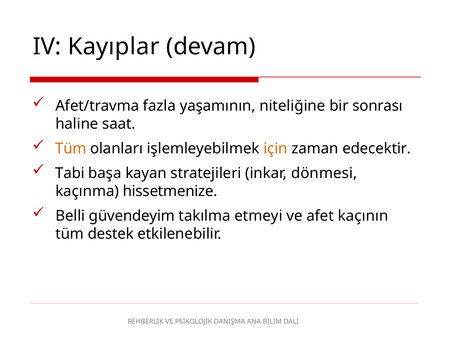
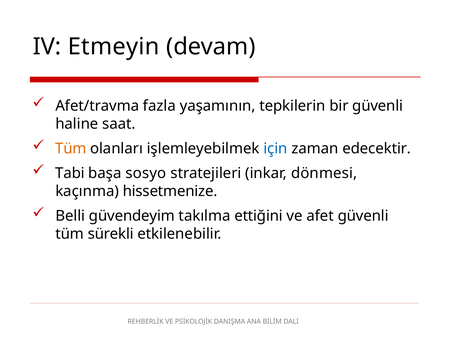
Kayıplar: Kayıplar -> Etmeyin (114, 46)
niteliğine: niteliğine -> tepkilerin (292, 106)
bir sonrası: sonrası -> güvenli (378, 106)
için colour: orange -> blue (275, 148)
kayan: kayan -> sosyo (146, 173)
etmeyi: etmeyi -> ettiğini (259, 216)
afet kaçının: kaçının -> güvenli (363, 216)
destek: destek -> sürekli (111, 234)
